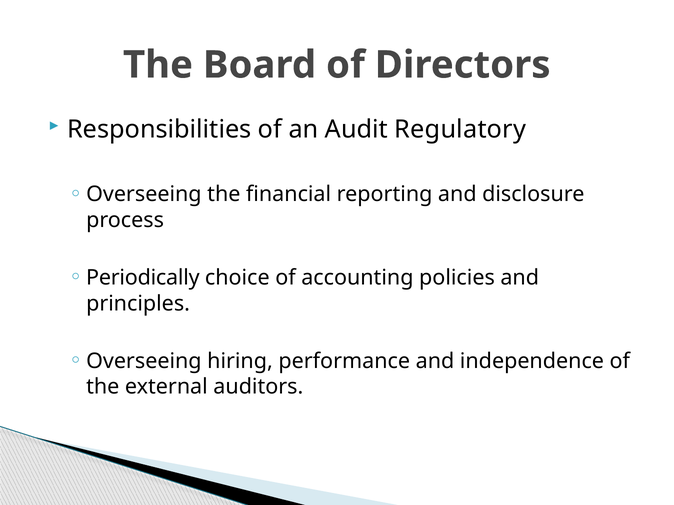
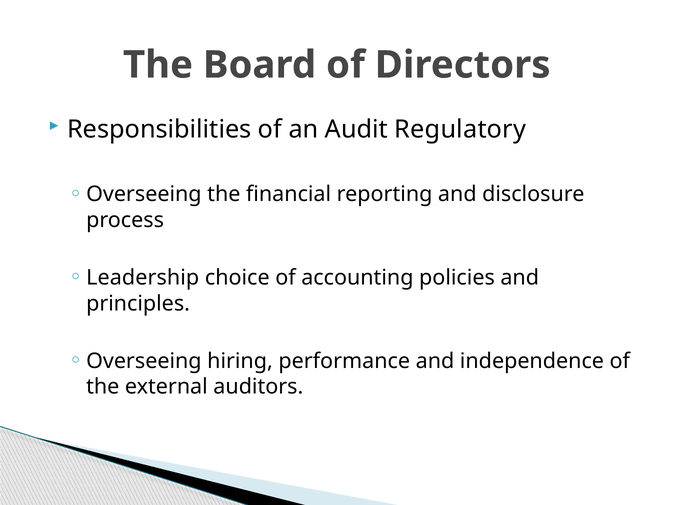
Periodically: Periodically -> Leadership (143, 278)
